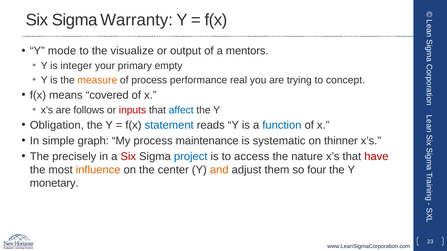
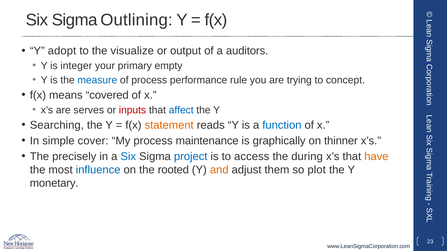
Warranty: Warranty -> Outlining (137, 20)
mode: mode -> adopt (62, 51)
mentors: mentors -> auditors (247, 51)
measure colour: orange -> blue (97, 80)
real: real -> rule (239, 80)
follows: follows -> serves (89, 110)
Obligation: Obligation -> Searching (57, 125)
statement colour: blue -> orange (169, 125)
graph: graph -> cover (93, 141)
systematic: systematic -> graphically (279, 141)
Six colour: red -> blue (128, 157)
nature: nature -> during (307, 157)
have colour: red -> orange (376, 157)
influence colour: orange -> blue (98, 170)
center: center -> rooted (173, 170)
four: four -> plot (317, 170)
